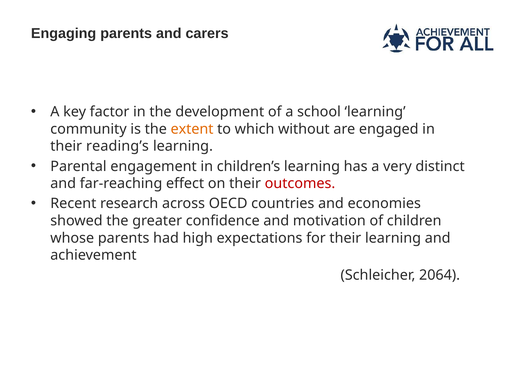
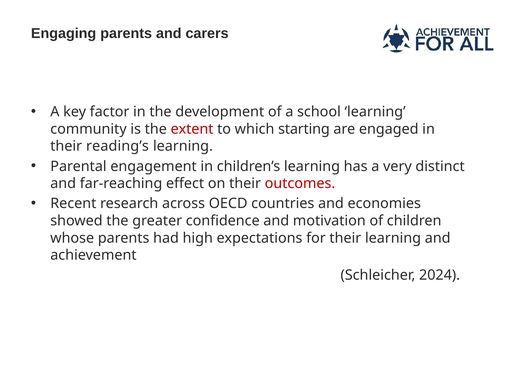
extent colour: orange -> red (192, 129)
without: without -> starting (304, 129)
2064: 2064 -> 2024 (440, 275)
